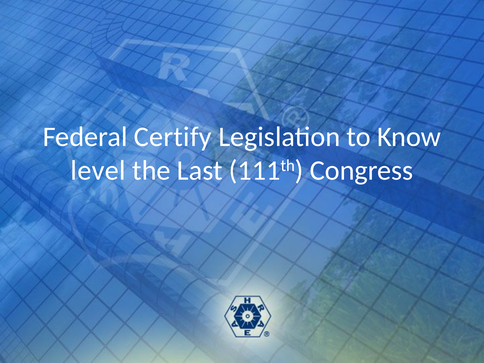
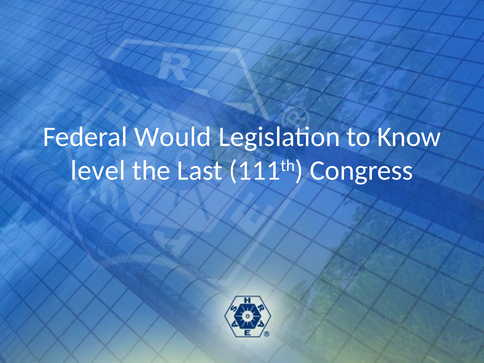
Certify: Certify -> Would (173, 137)
